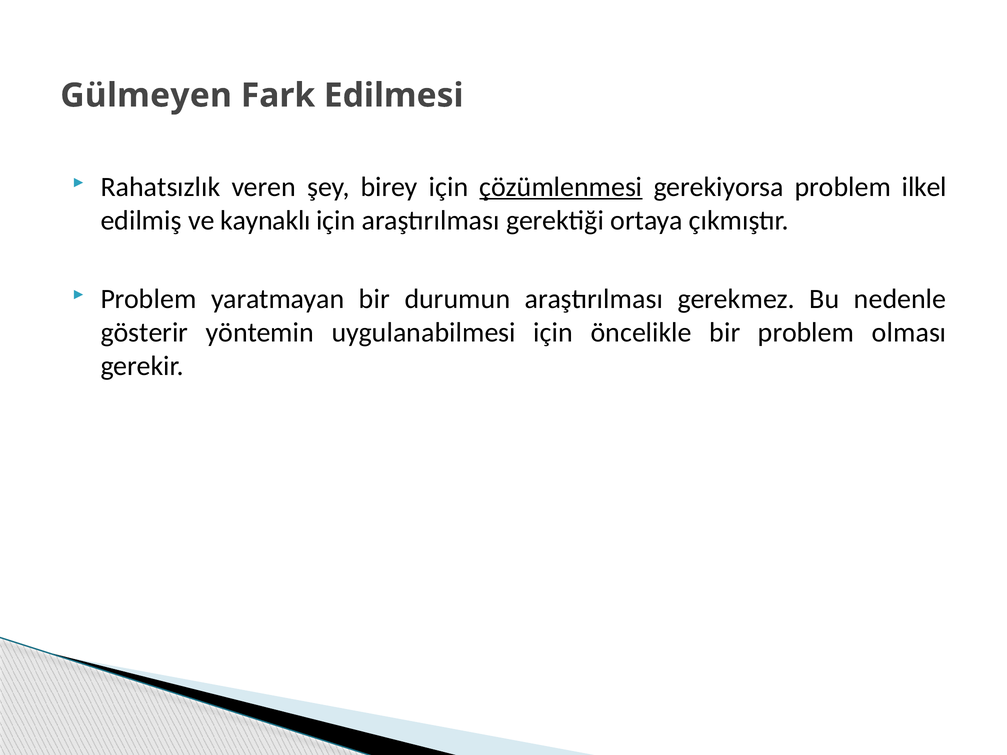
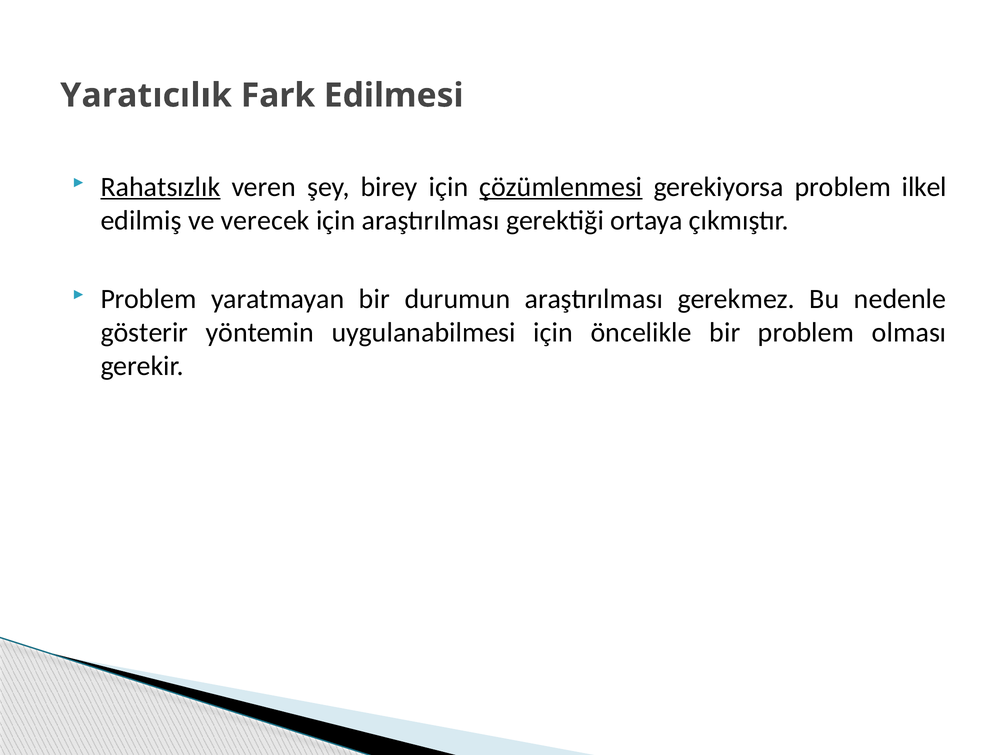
Gülmeyen: Gülmeyen -> Yaratıcılık (146, 96)
Rahatsızlık underline: none -> present (160, 187)
kaynaklı: kaynaklı -> verecek (265, 221)
